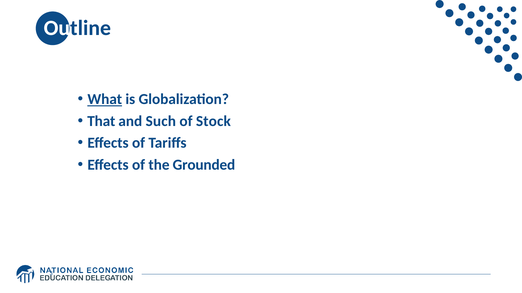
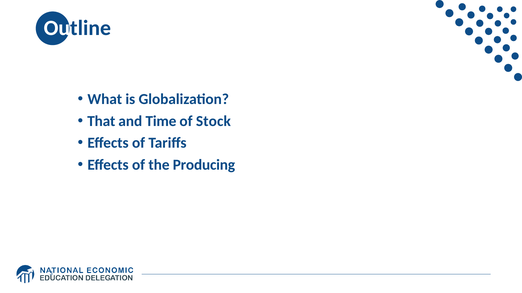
What underline: present -> none (105, 99)
Such: Such -> Time (161, 121)
Grounded: Grounded -> Producing (204, 165)
